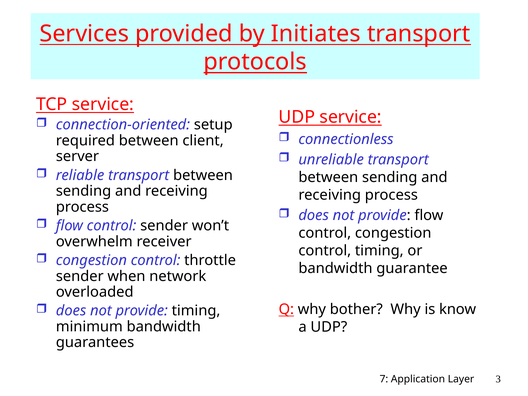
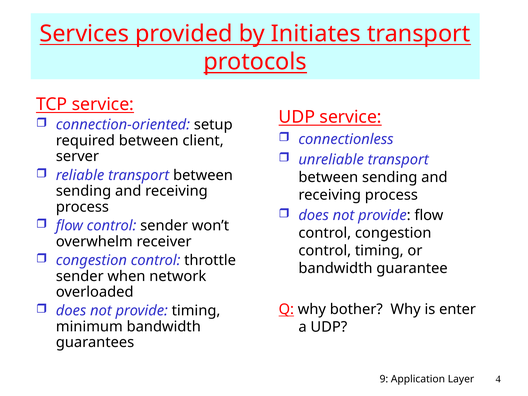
know: know -> enter (458, 309)
7: 7 -> 9 (384, 379)
3: 3 -> 4 (498, 379)
